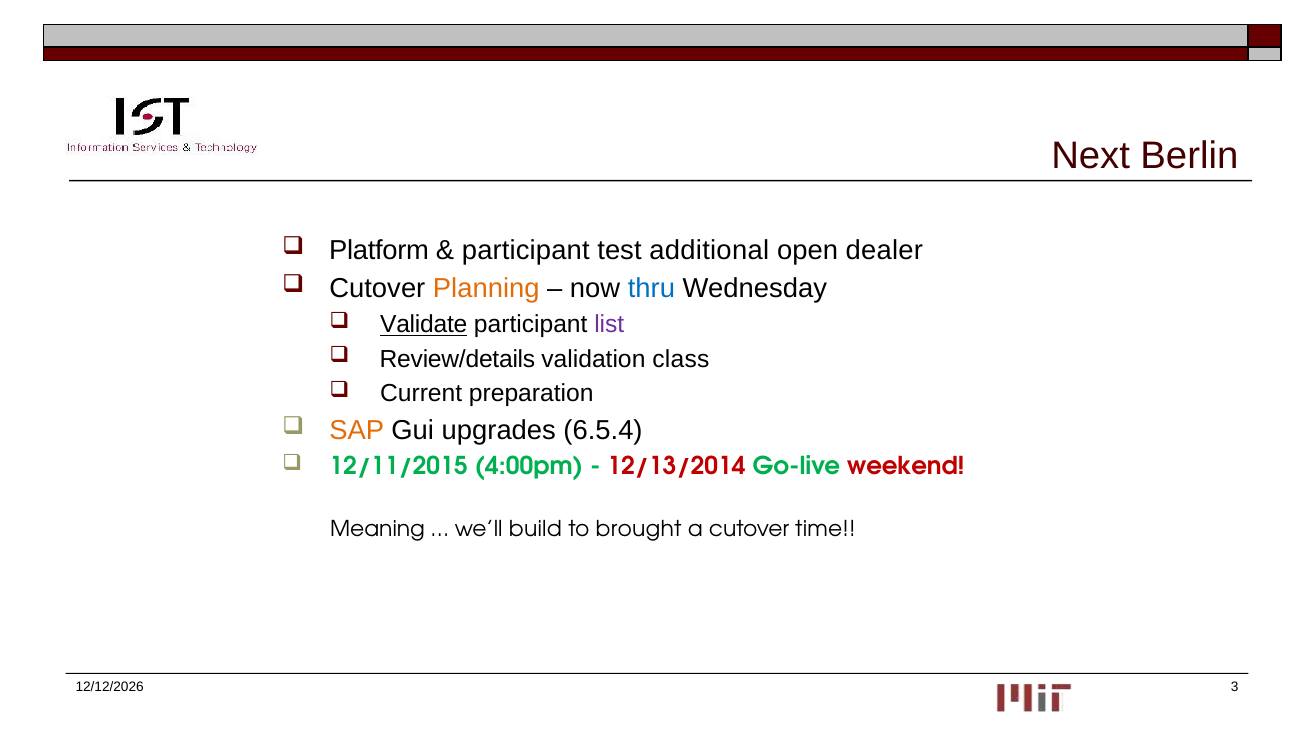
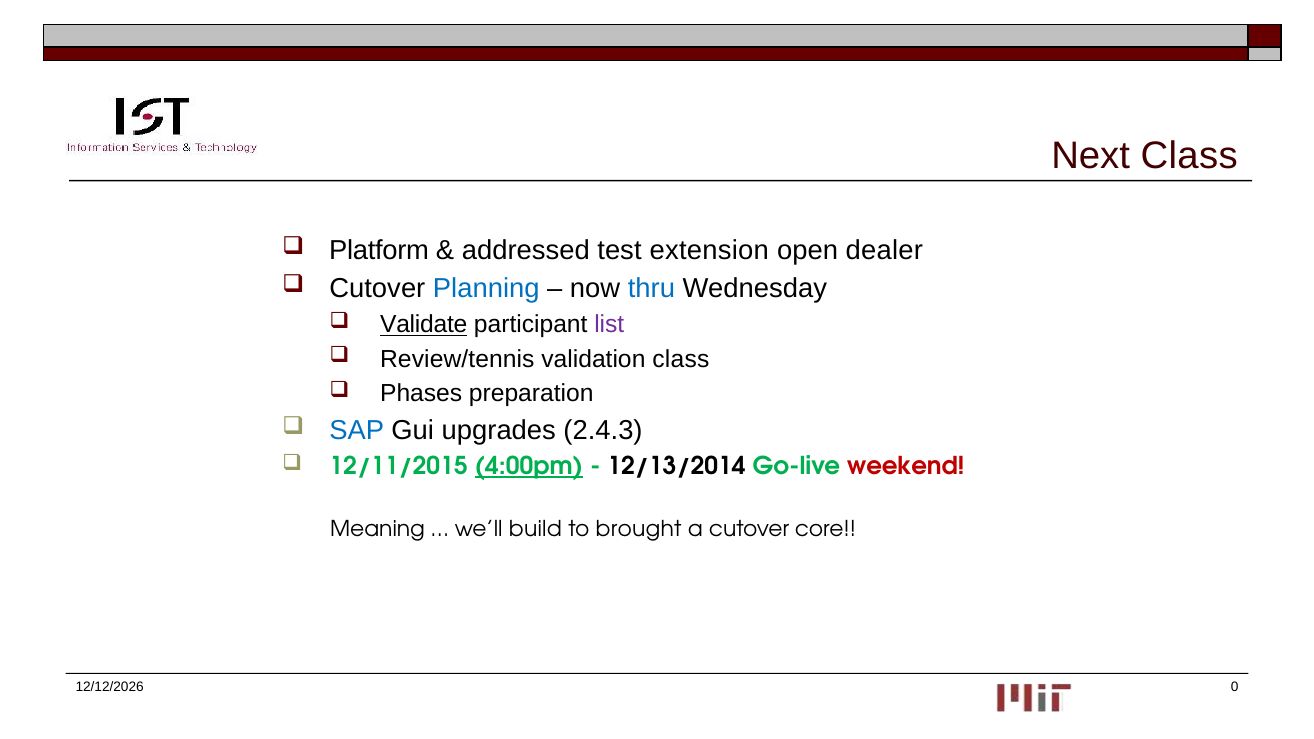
Next Berlin: Berlin -> Class (1189, 155)
participant: participant -> addressed (526, 250)
additional: additional -> extension (709, 250)
Planning colour: orange -> blue (486, 289)
Review/details: Review/details -> Review/tennis (457, 359)
Current: Current -> Phases (421, 394)
SAP colour: orange -> blue (357, 431)
6.5.4: 6.5.4 -> 2.4.3 (603, 431)
4:00pm underline: none -> present (529, 467)
12/13/2014 colour: red -> black (677, 467)
time: time -> core (826, 529)
3: 3 -> 0 (1235, 688)
